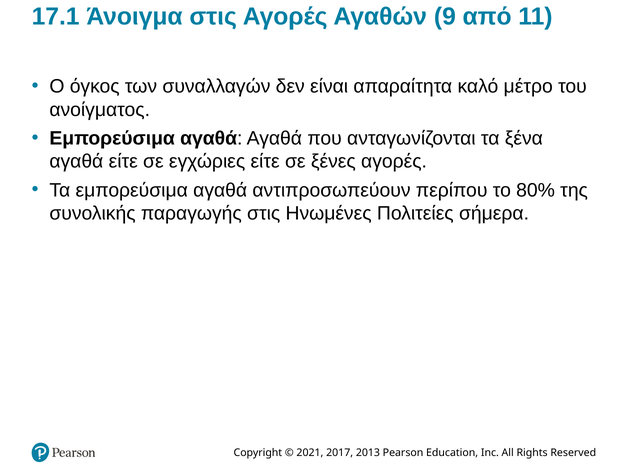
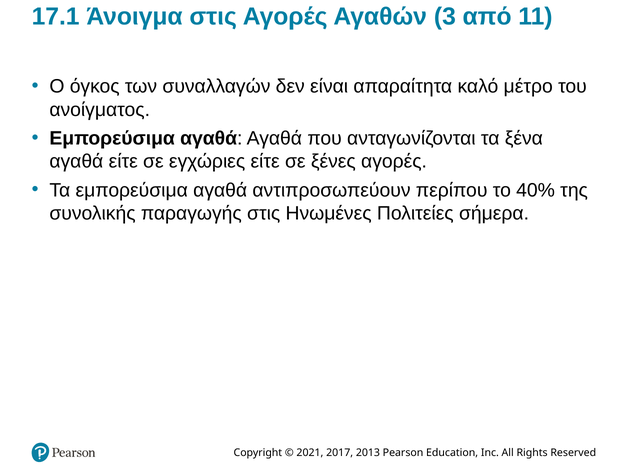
9: 9 -> 3 (445, 17)
80%: 80% -> 40% (536, 190)
